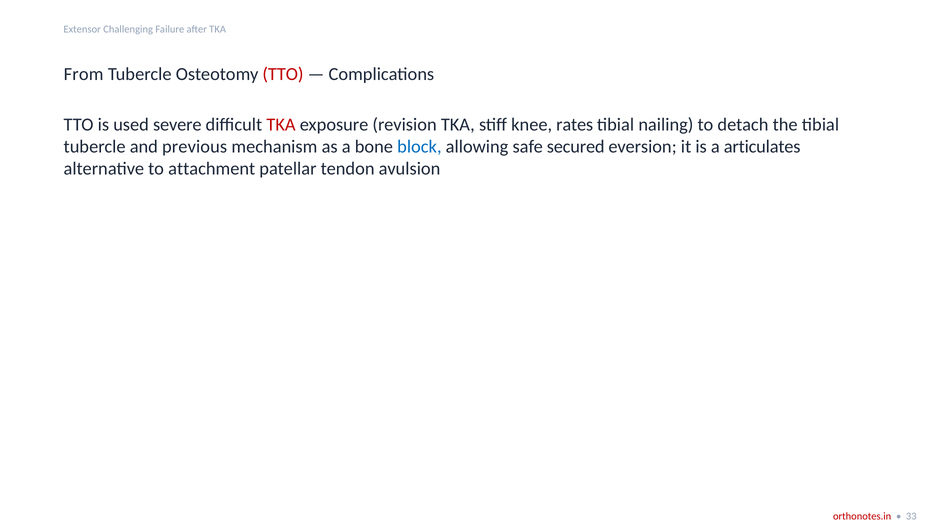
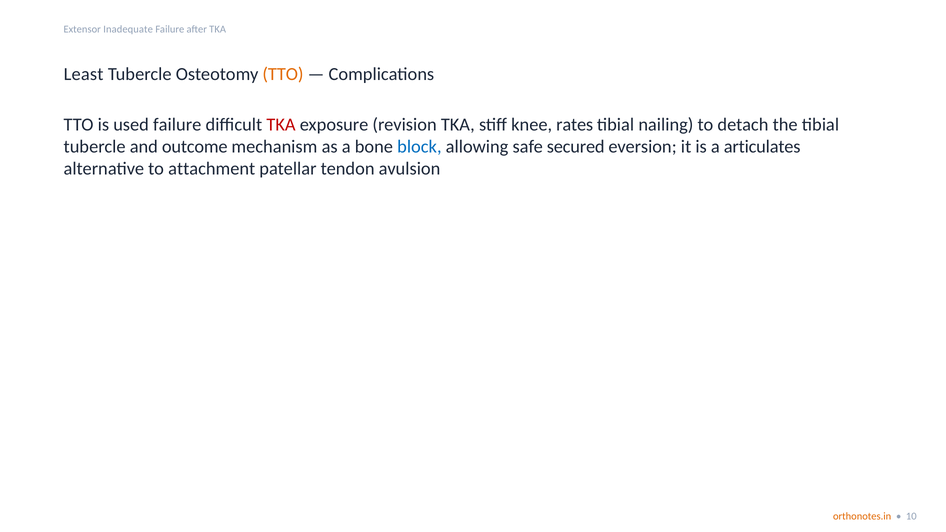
Challenging: Challenging -> Inadequate (128, 29)
From: From -> Least (84, 74)
TTO colour: red -> orange (283, 74)
used severe: severe -> failure (177, 125)
previous: previous -> outcome (195, 147)
orthonotes.in colour: red -> orange (862, 516)
33: 33 -> 10 (911, 516)
